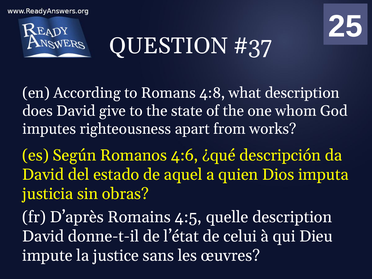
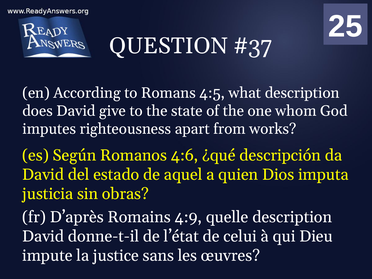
4:8: 4:8 -> 4:5 (212, 93)
4:5: 4:5 -> 4:9 (188, 217)
